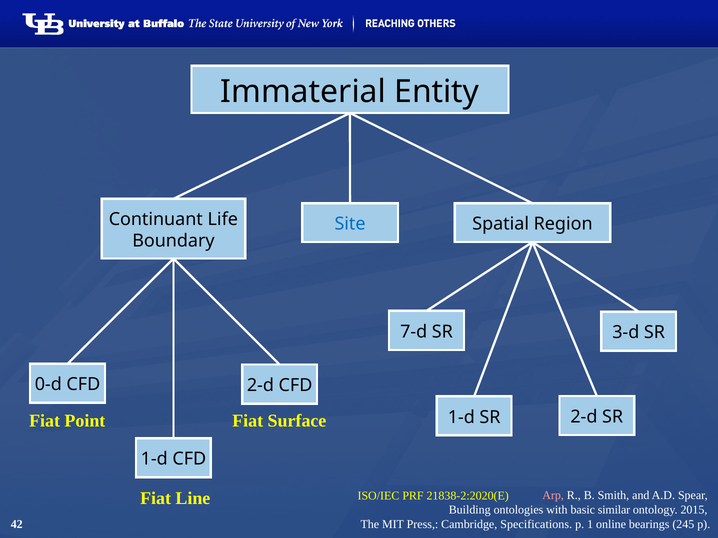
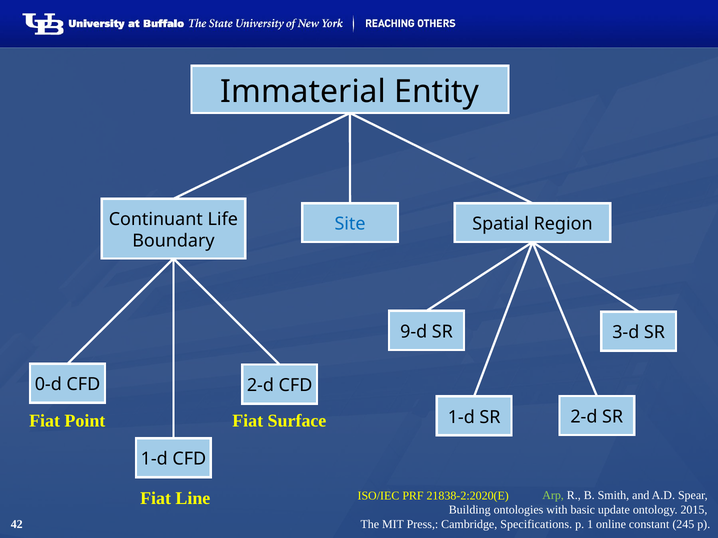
7-d: 7-d -> 9-d (414, 332)
Arp colour: pink -> light green (553, 496)
similar: similar -> update (614, 510)
bearings: bearings -> constant (649, 525)
